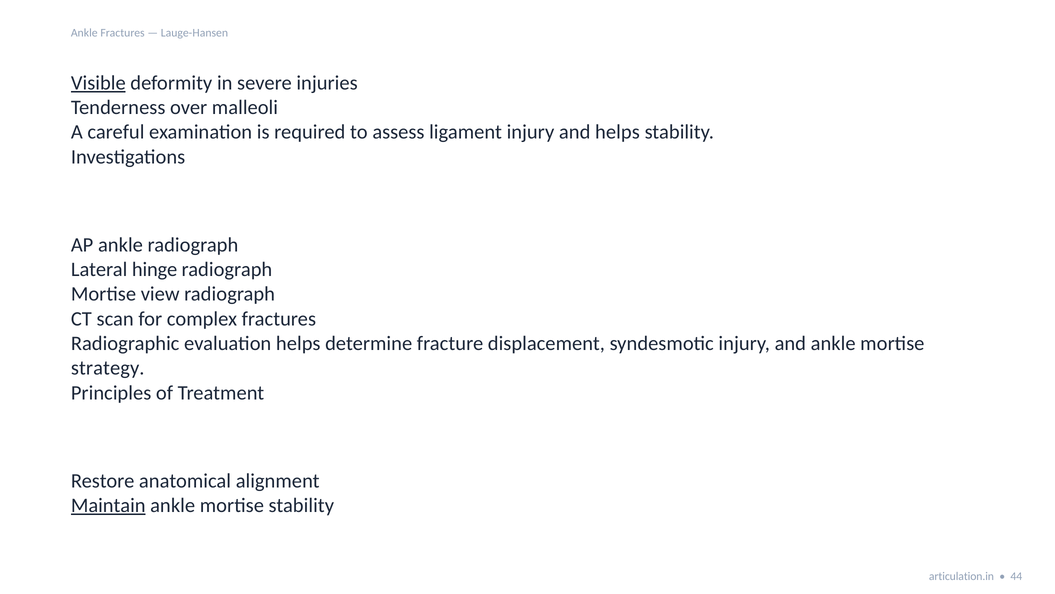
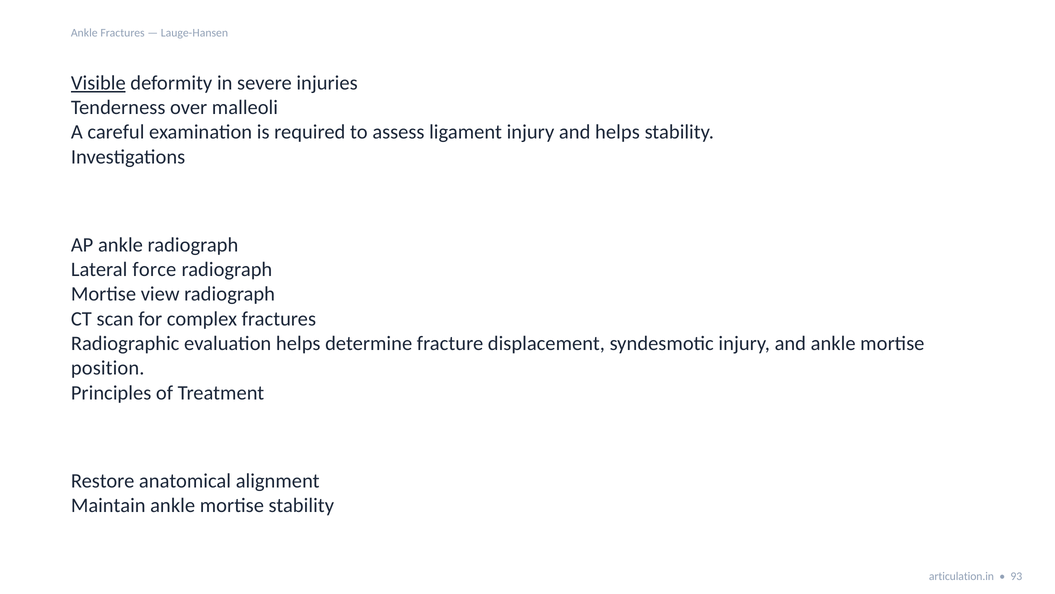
hinge: hinge -> force (154, 269)
strategy: strategy -> position (108, 368)
Maintain underline: present -> none (108, 505)
44: 44 -> 93 (1016, 576)
